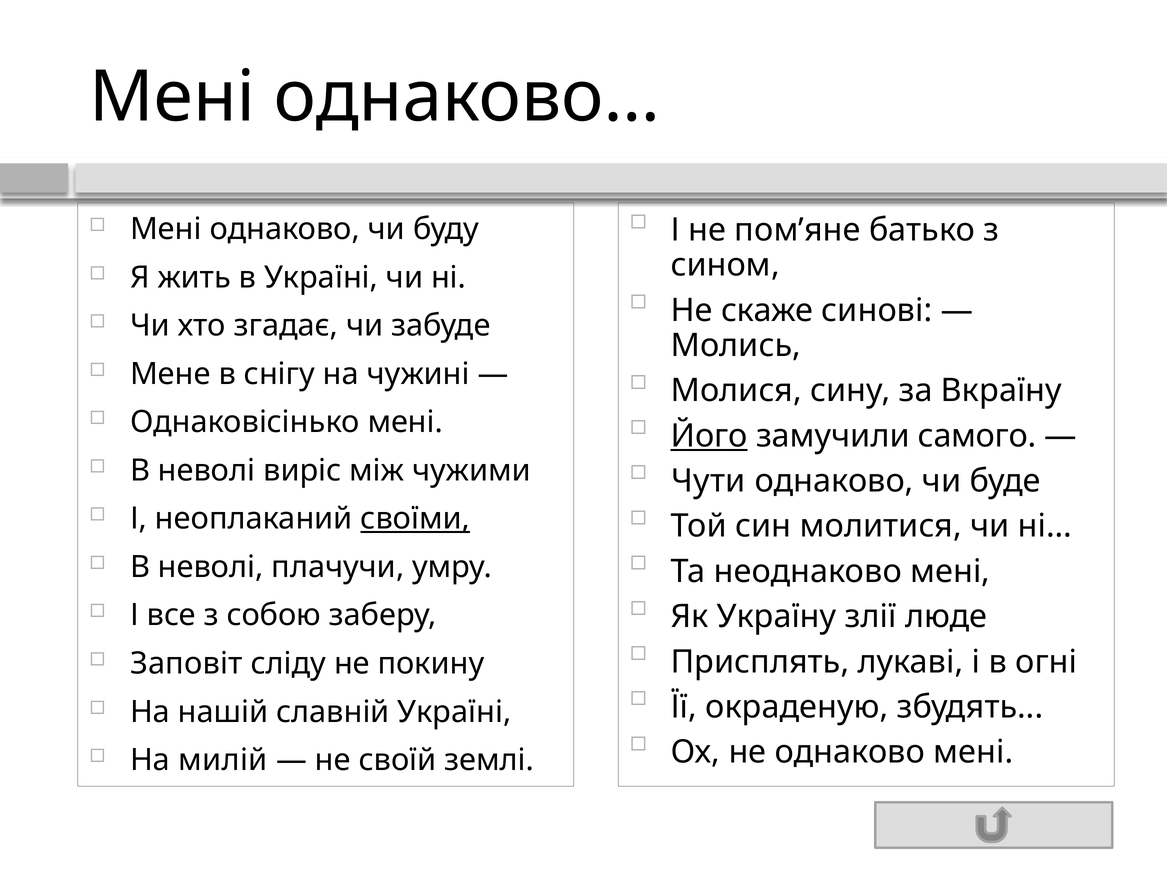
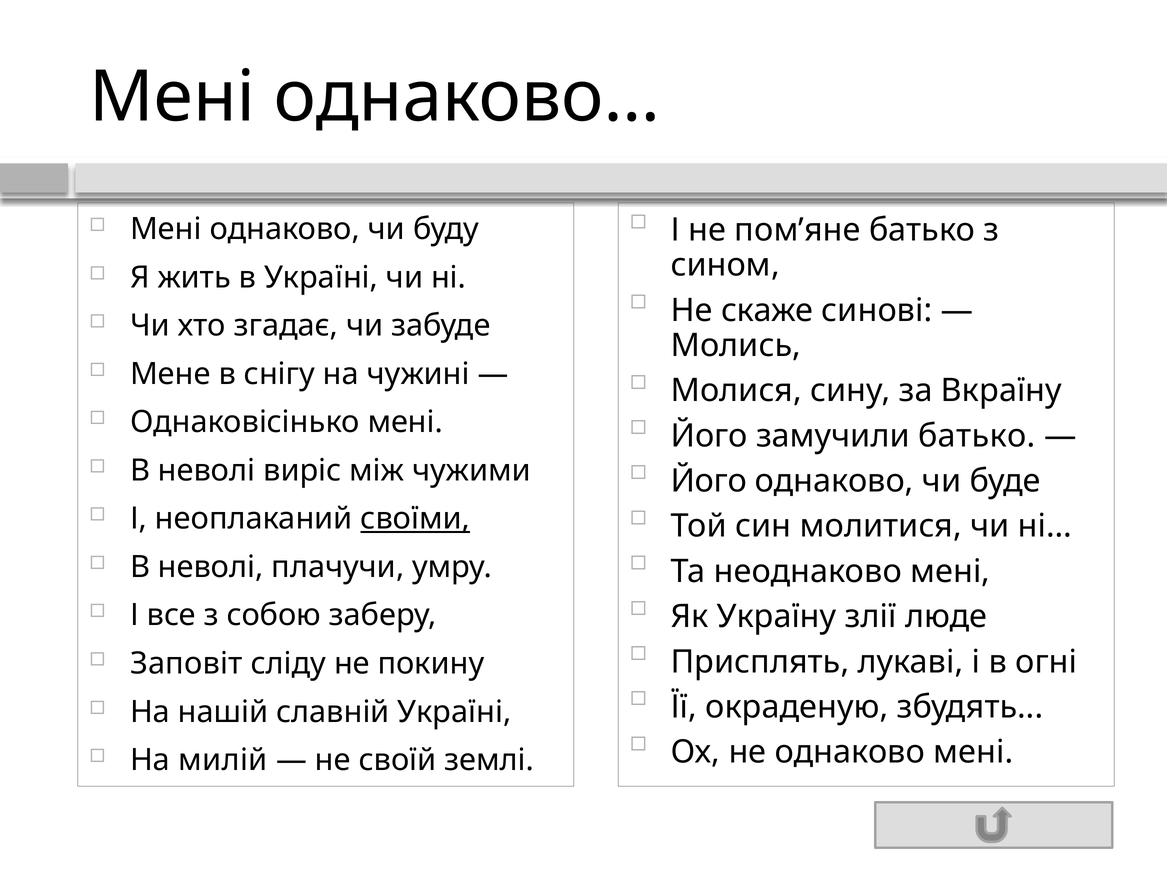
Його underline: present -> none (709, 436)
замучили самого: самого -> батько (977, 436)
Чути: Чути -> Його (709, 481)
